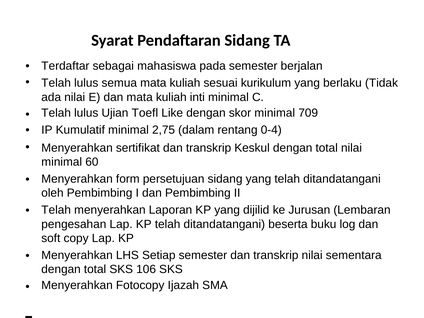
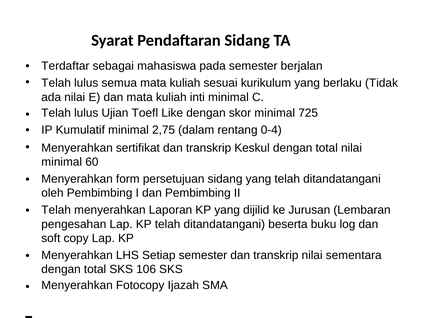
709: 709 -> 725 (308, 113)
